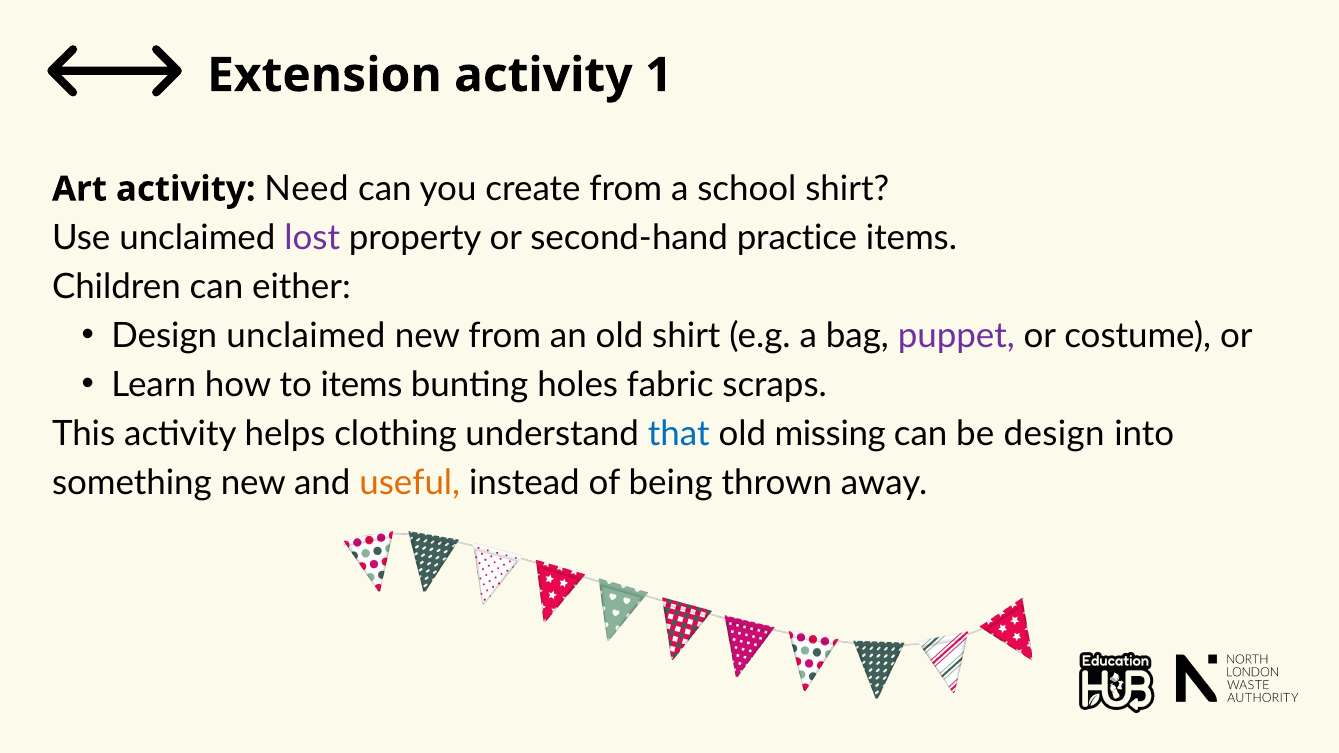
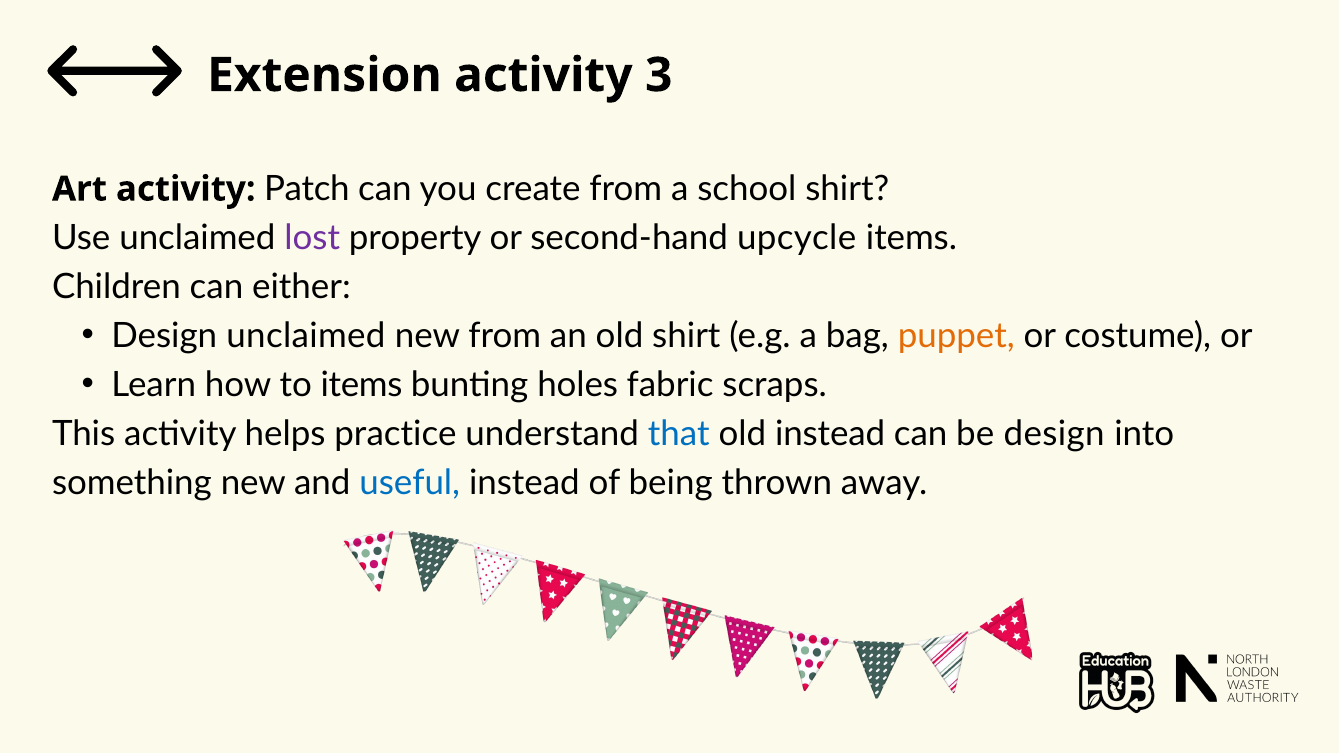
1: 1 -> 3 (659, 75)
Need: Need -> Patch (307, 189)
practice: practice -> upcycle (797, 238)
puppet colour: purple -> orange (956, 336)
clothing: clothing -> practice (395, 434)
old missing: missing -> instead (830, 434)
useful colour: orange -> blue (410, 483)
